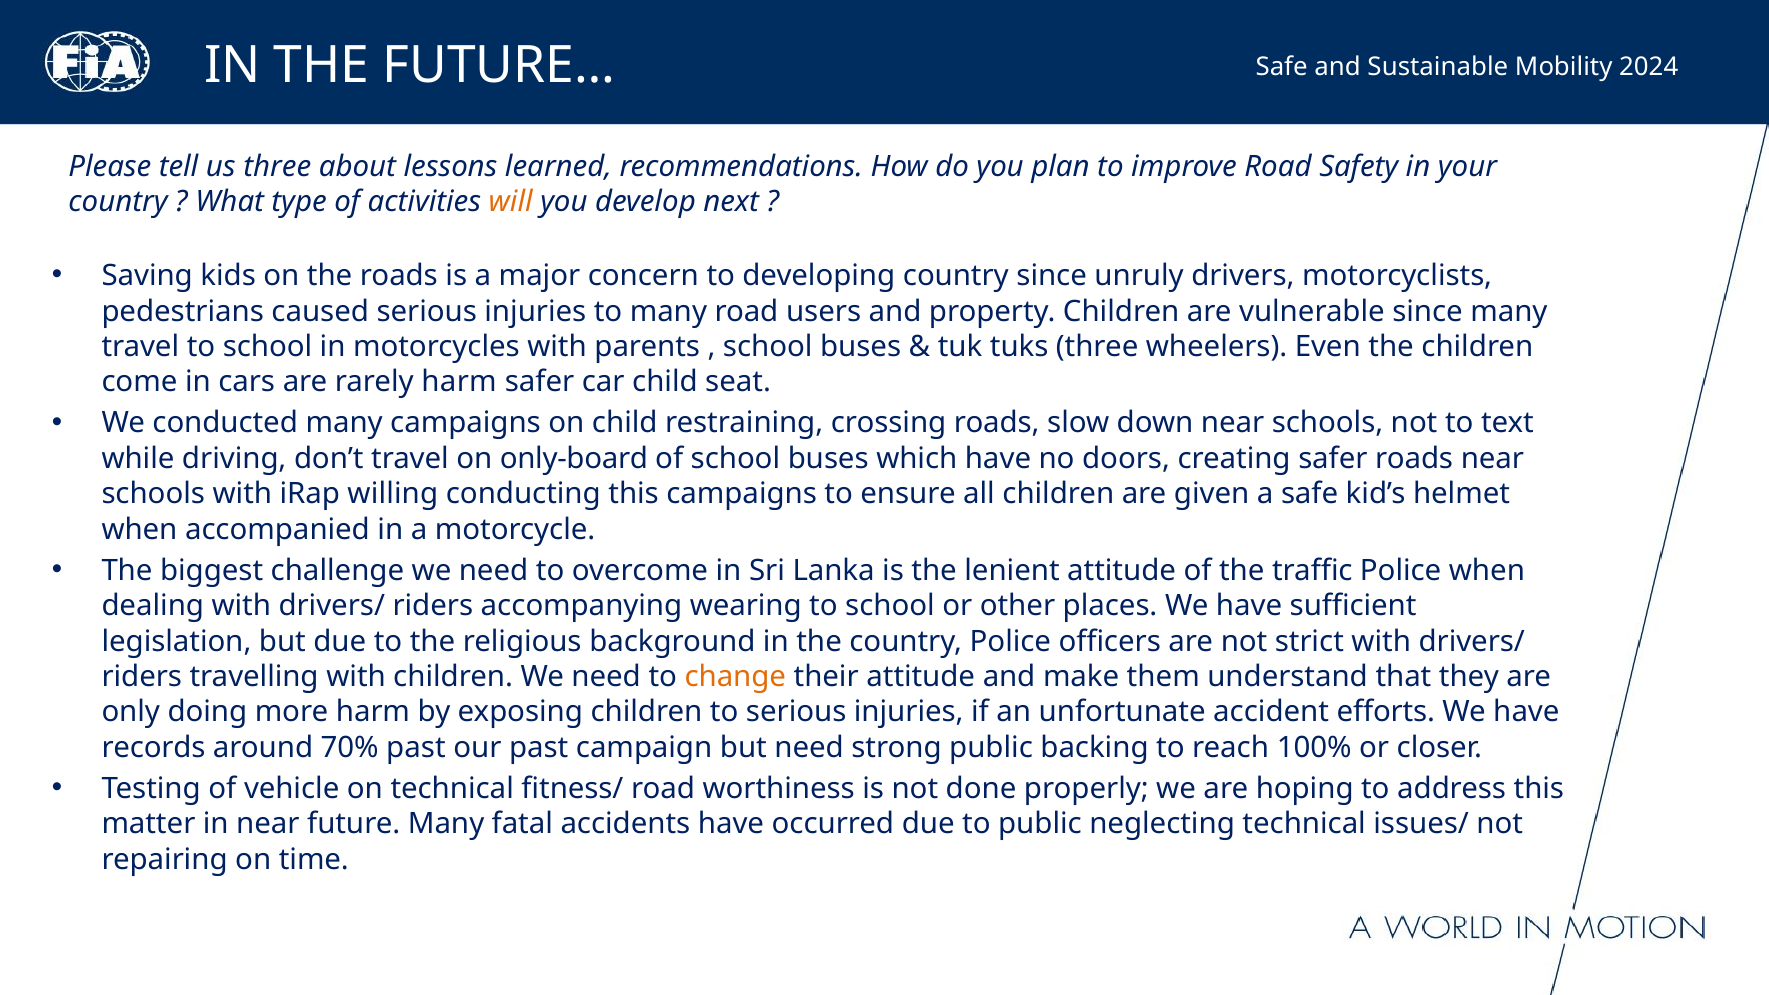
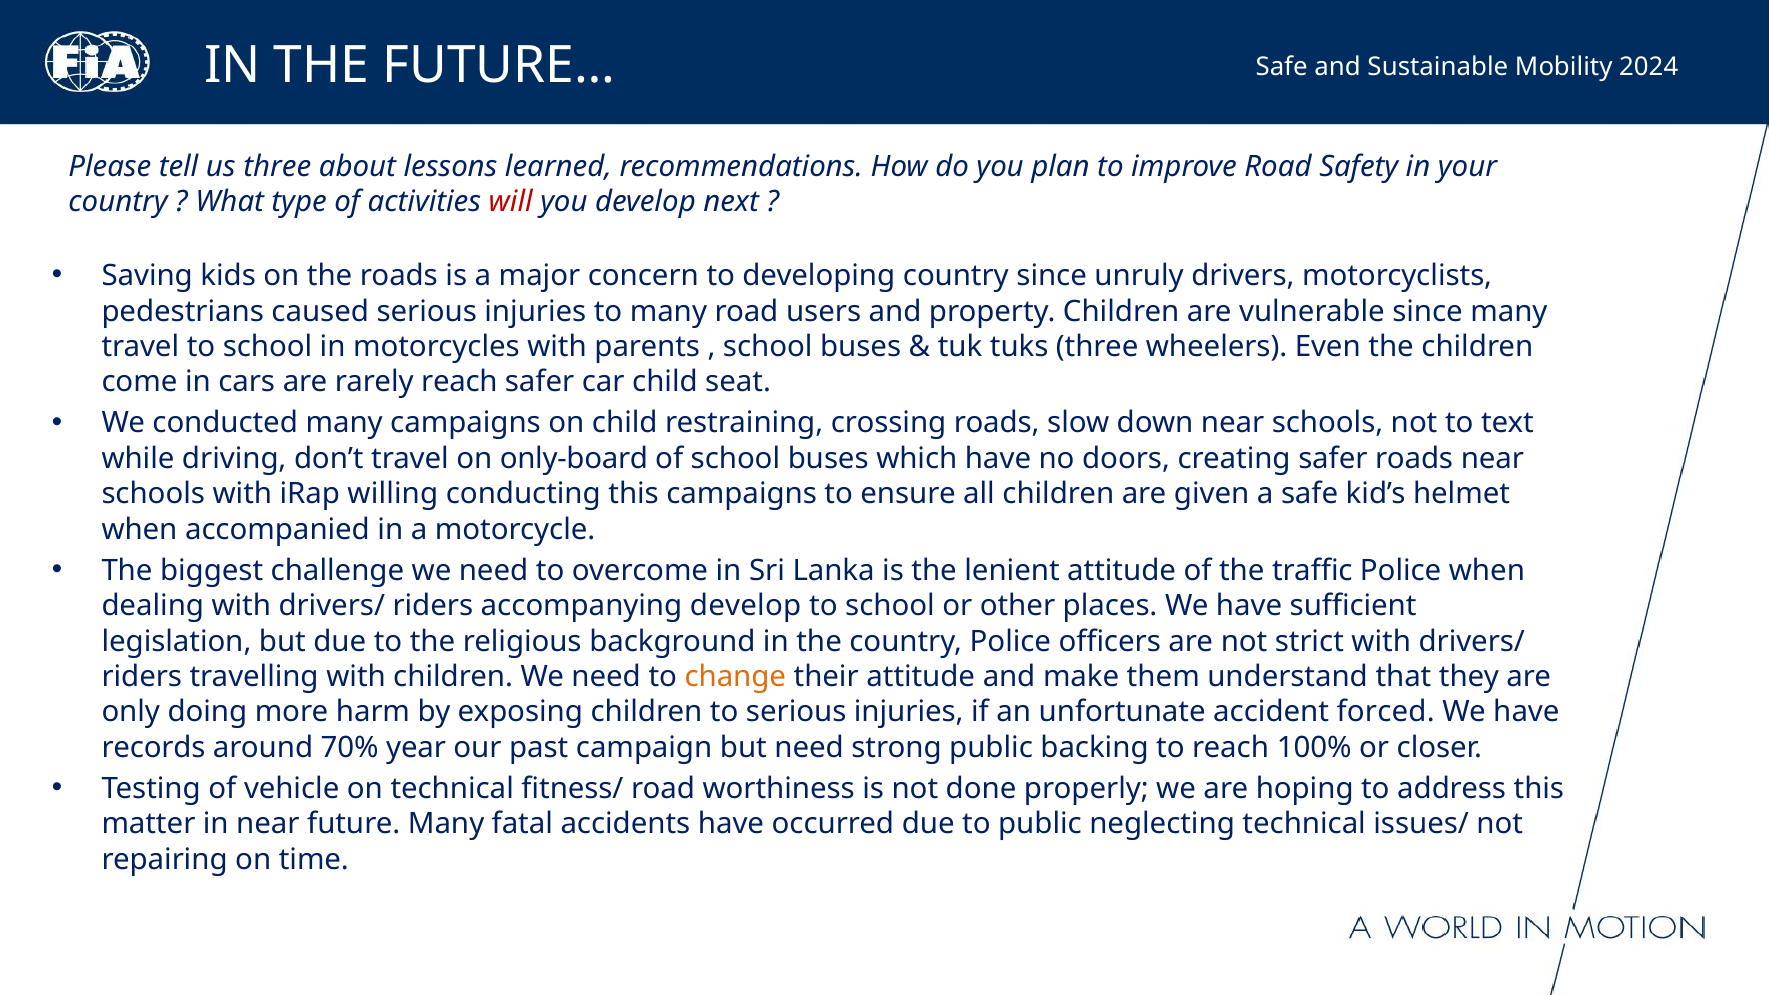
will colour: orange -> red (511, 202)
rarely harm: harm -> reach (459, 382)
accompanying wearing: wearing -> develop (746, 606)
efforts: efforts -> forced (1386, 712)
70% past: past -> year (416, 747)
